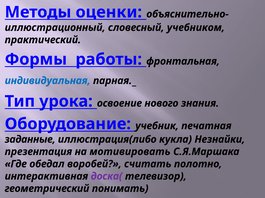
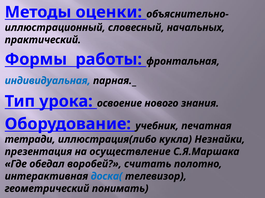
учебником: учебником -> начальных (196, 28)
заданные: заданные -> тетради (30, 140)
мотивировать: мотивировать -> осуществление (130, 152)
доска( colour: purple -> blue (107, 177)
